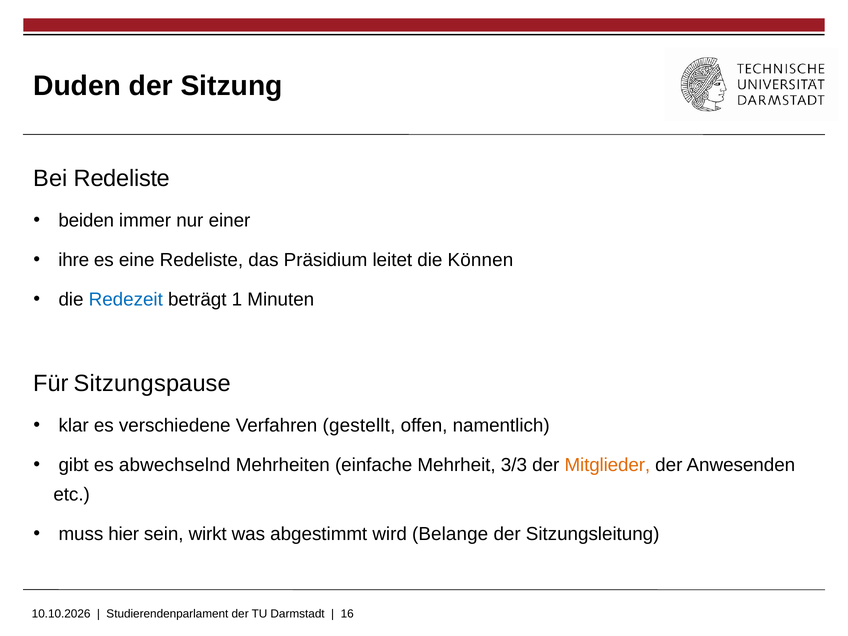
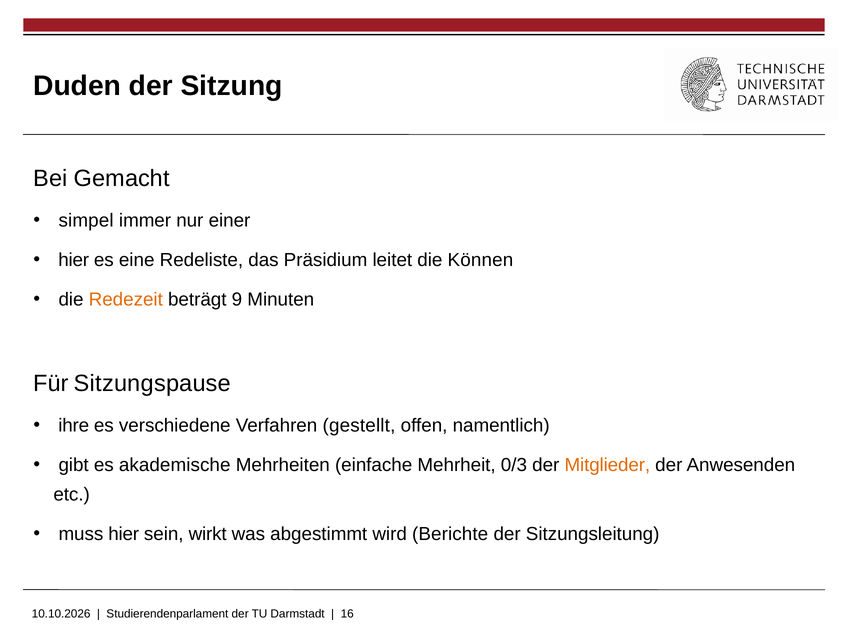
Bei Redeliste: Redeliste -> Gemacht (122, 179)
beiden: beiden -> simpel (86, 221)
ihre: ihre -> hier (74, 260)
Redezeit colour: blue -> orange (126, 300)
1: 1 -> 9 (237, 300)
klar: klar -> ihre (74, 426)
abwechselnd: abwechselnd -> akademische (175, 465)
3/3: 3/3 -> 0/3 (514, 465)
Belange: Belange -> Berichte (450, 534)
